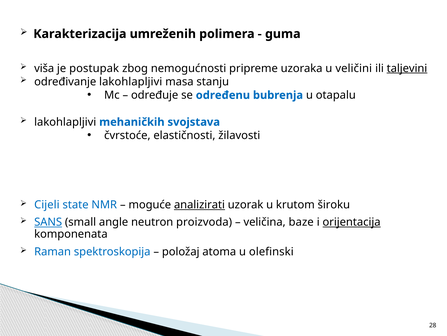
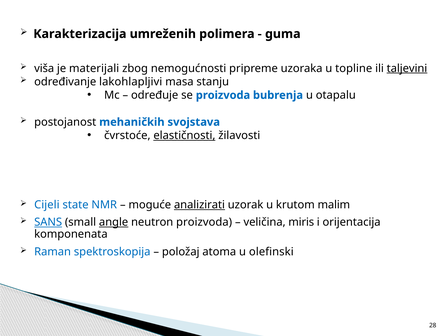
postupak: postupak -> materijali (94, 68)
veličini: veličini -> topline (354, 68)
se određenu: određenu -> proizvoda (223, 95)
lakohlapljivi: lakohlapljivi -> postojanost (65, 122)
elastičnosti underline: none -> present (184, 135)
široku: široku -> malim (334, 204)
angle underline: none -> present (114, 222)
baze: baze -> miris (301, 222)
orijentacija underline: present -> none (352, 222)
